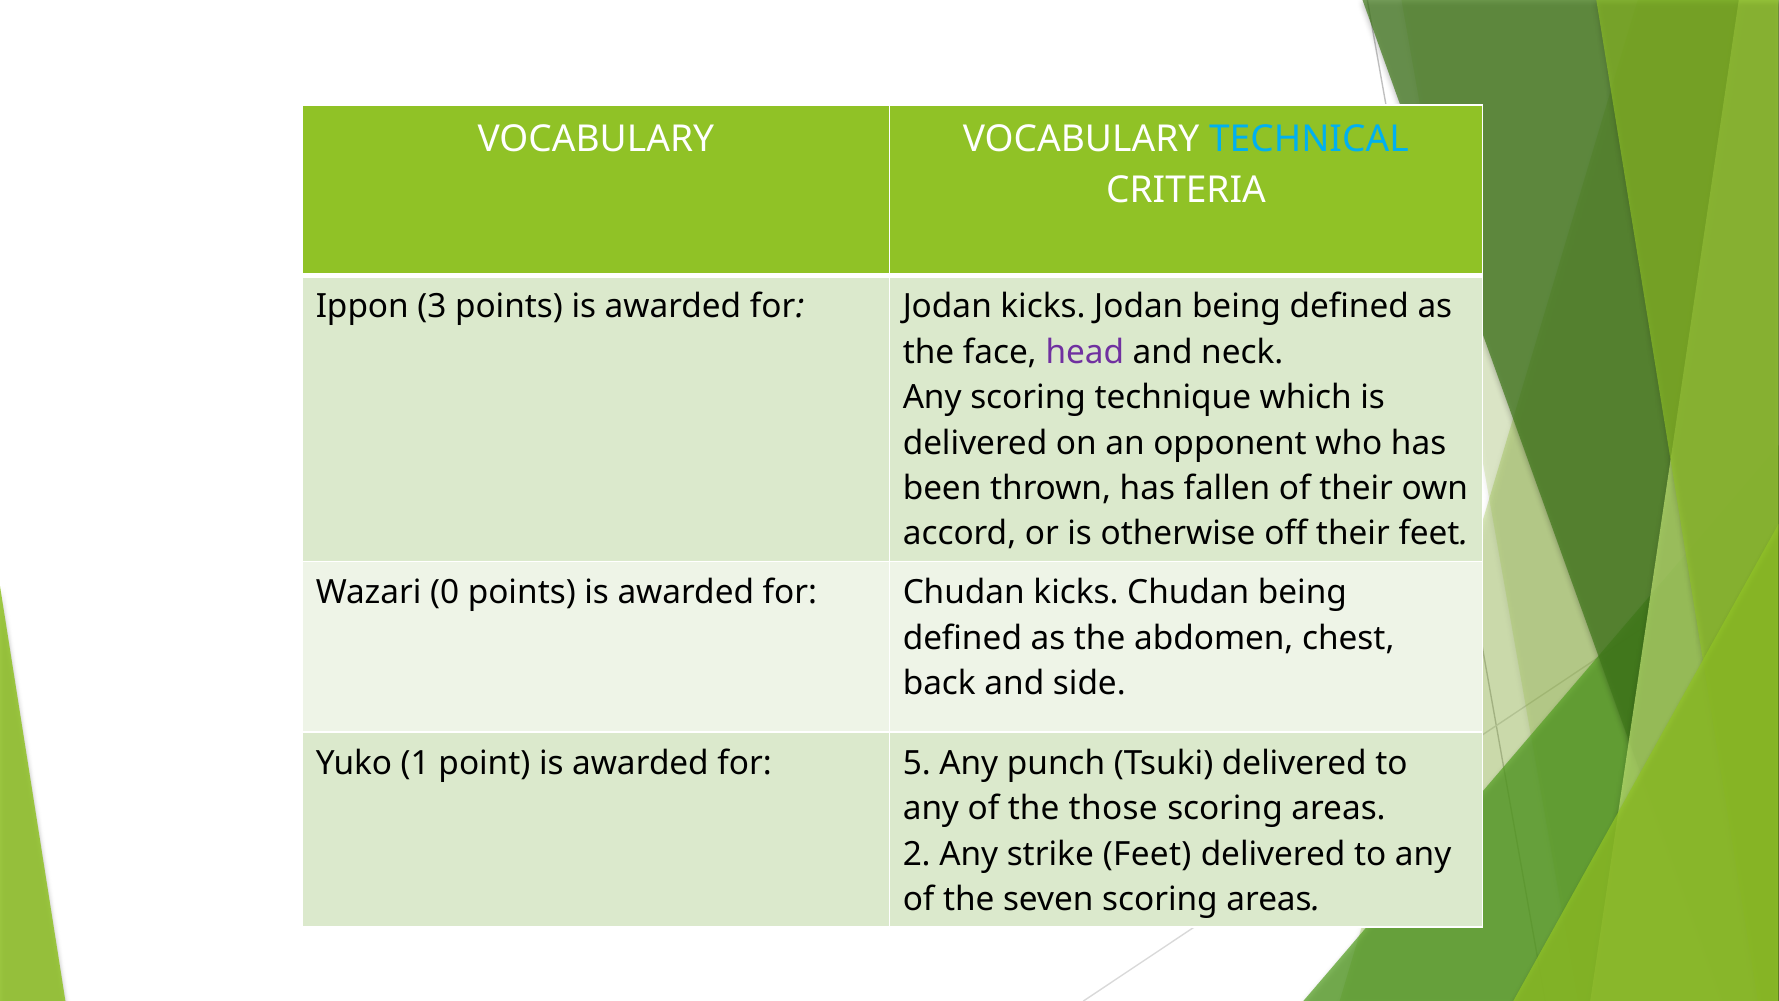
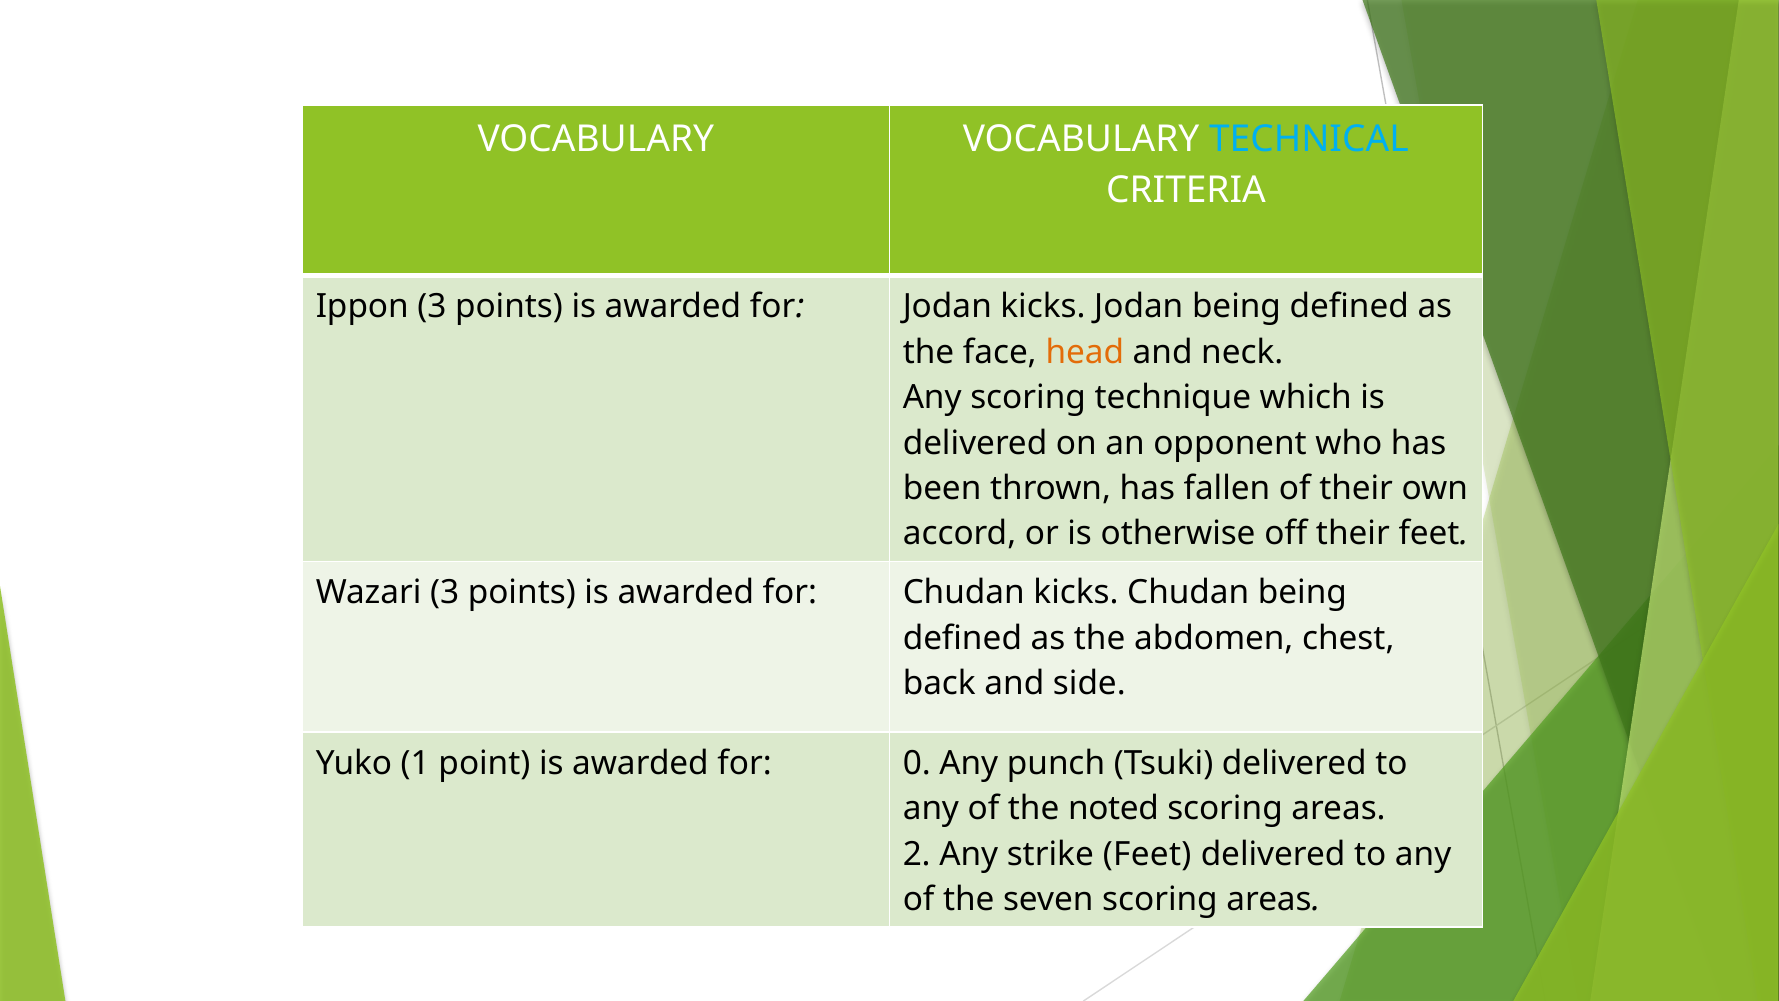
head colour: purple -> orange (1085, 352)
Wazari 0: 0 -> 3 (445, 592)
5: 5 -> 0 (917, 763)
those: those -> noted (1114, 808)
